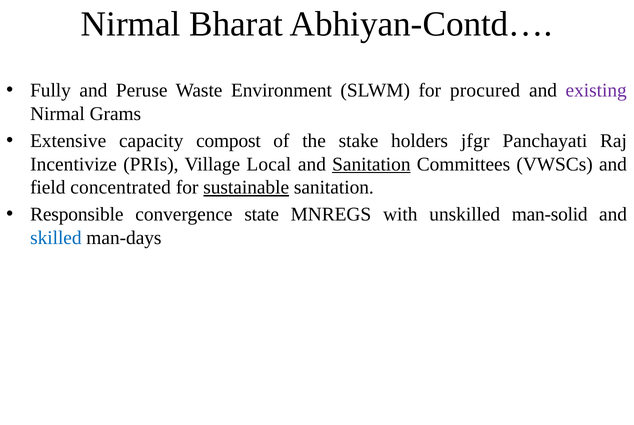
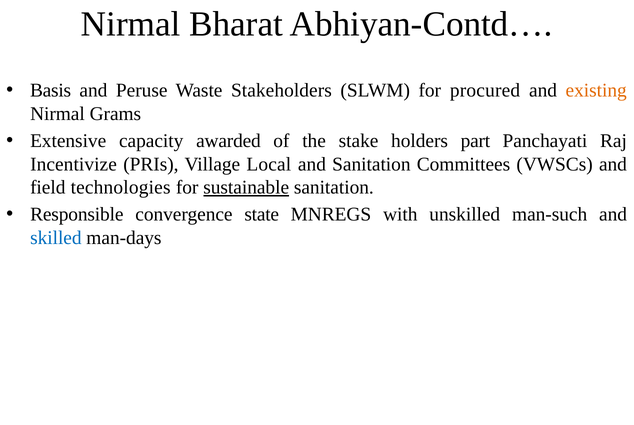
Fully: Fully -> Basis (51, 90)
Environment: Environment -> Stakeholders (281, 90)
existing colour: purple -> orange (596, 90)
compost: compost -> awarded (228, 141)
jfgr: jfgr -> part (475, 141)
Sanitation underline: present -> none (371, 164)
concentrated: concentrated -> technologies (121, 187)
man-solid: man-solid -> man-such (550, 214)
